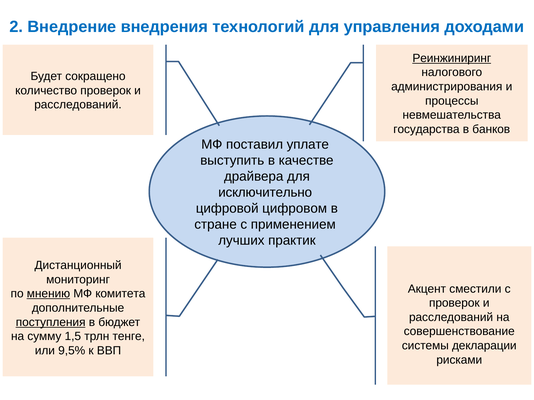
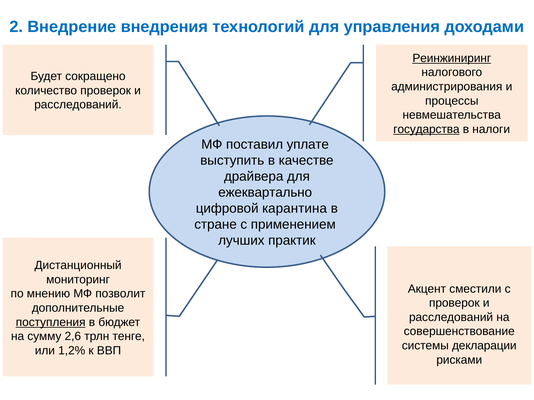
государства underline: none -> present (426, 129)
банков: банков -> налоги (491, 129)
исключительно: исключительно -> ежеквартально (265, 193)
цифровом: цифровом -> карантина (295, 209)
мнению underline: present -> none (48, 294)
комитета: комитета -> позволит (120, 294)
1,5: 1,5 -> 2,6 (73, 337)
9,5%: 9,5% -> 1,2% (72, 351)
